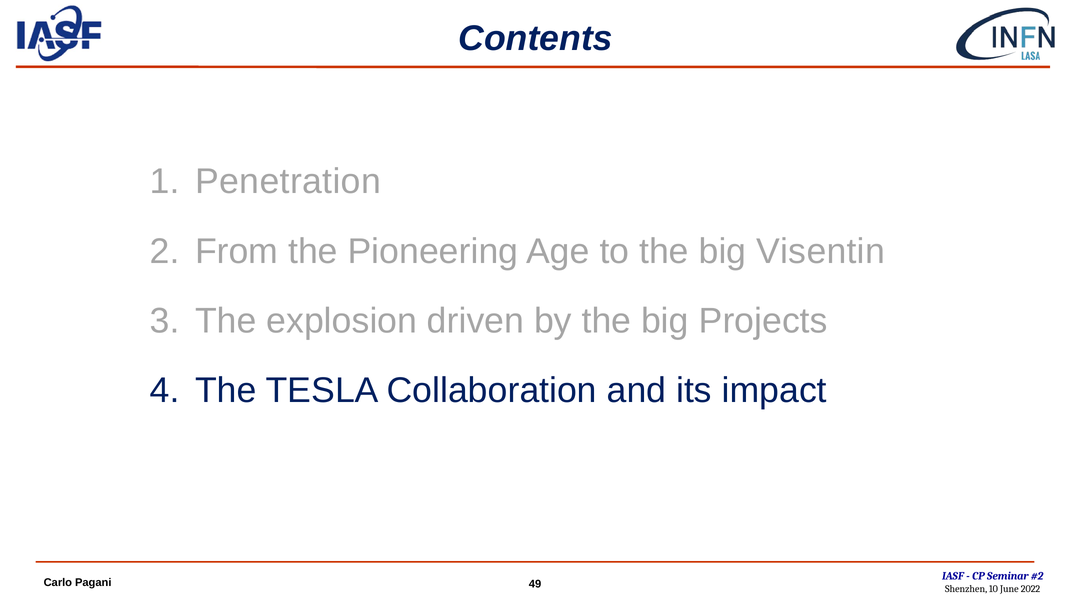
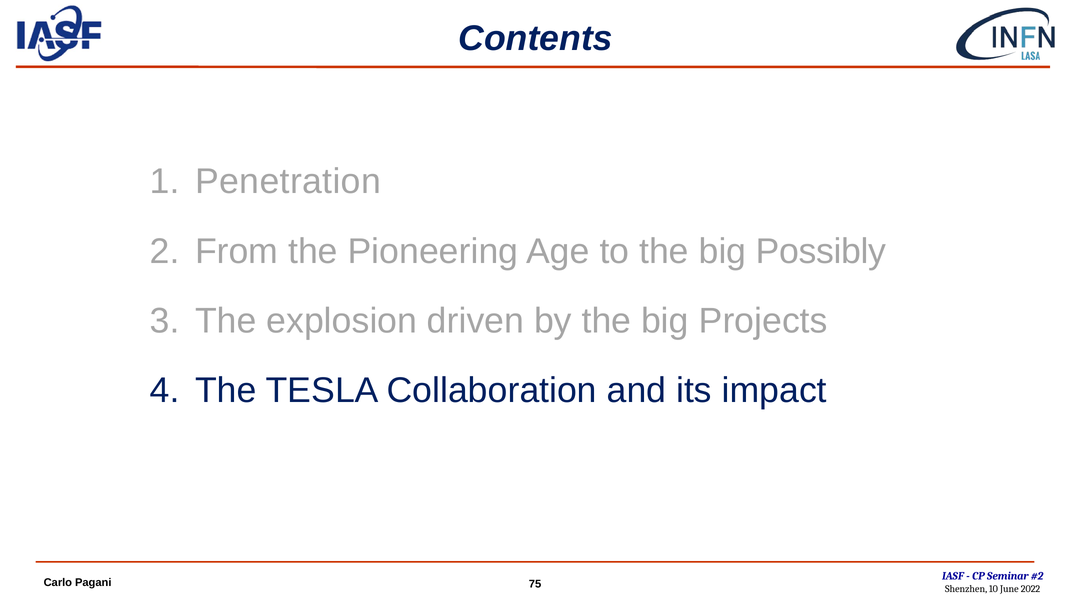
Visentin: Visentin -> Possibly (821, 251)
49: 49 -> 75 (535, 584)
